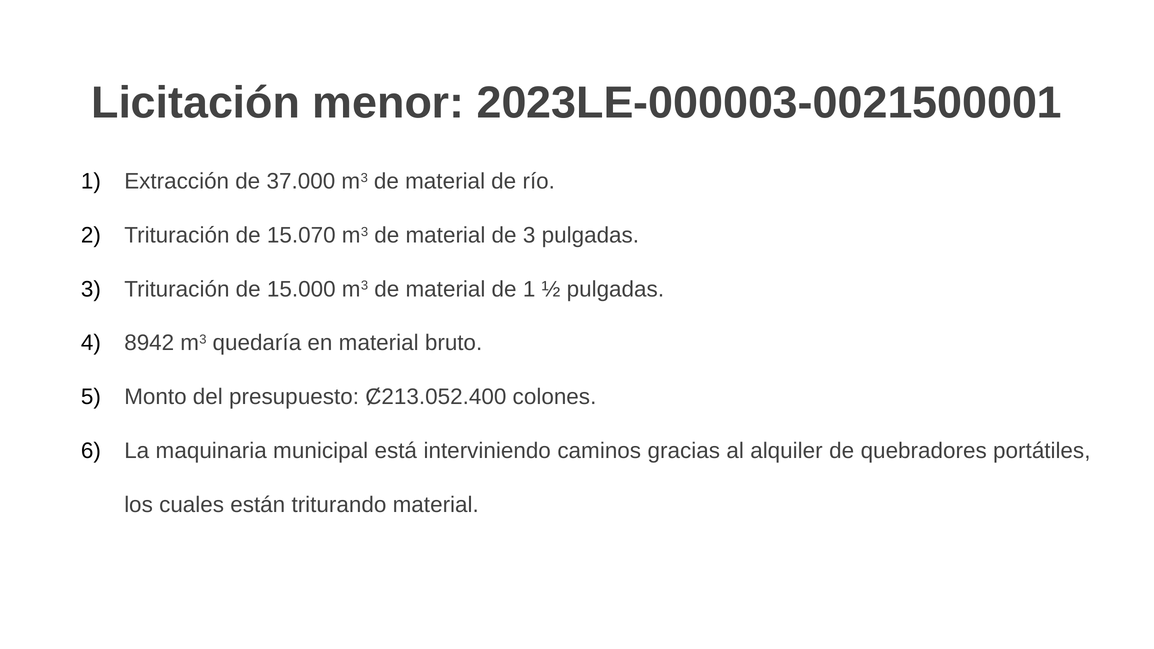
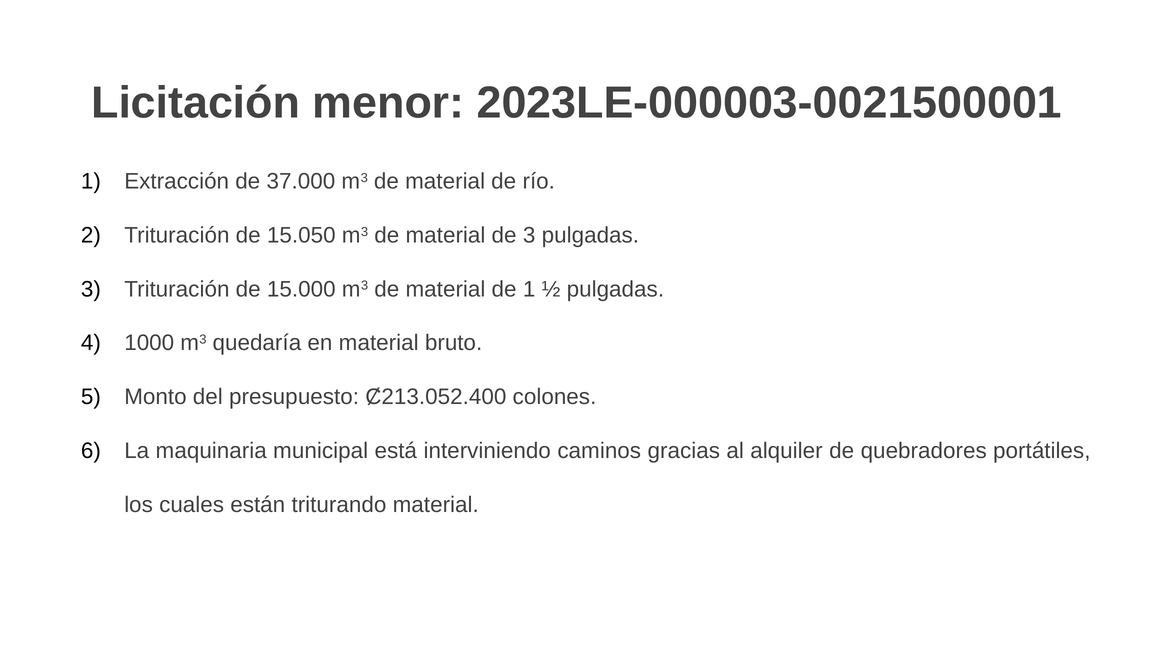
15.070: 15.070 -> 15.050 (301, 235)
8942: 8942 -> 1000 (149, 343)
